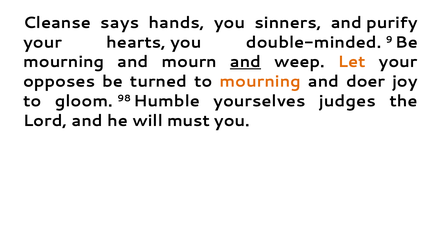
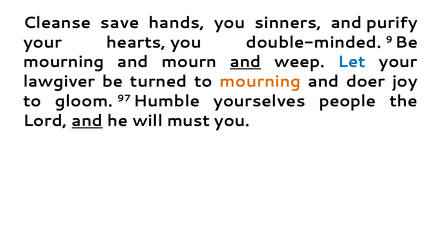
says: says -> save (120, 23)
Let colour: orange -> blue (352, 62)
opposes: opposes -> lawgiver (59, 81)
98: 98 -> 97 (124, 98)
judges: judges -> people (347, 101)
and underline: none -> present (87, 121)
